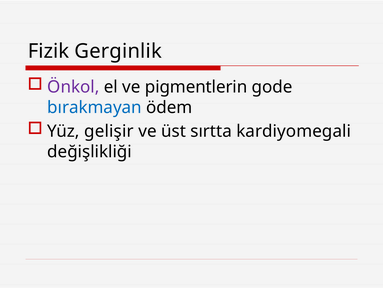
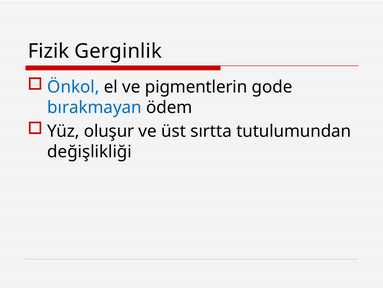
Önkol colour: purple -> blue (73, 87)
gelişir: gelişir -> oluşur (109, 131)
kardiyomegali: kardiyomegali -> tutulumundan (294, 131)
